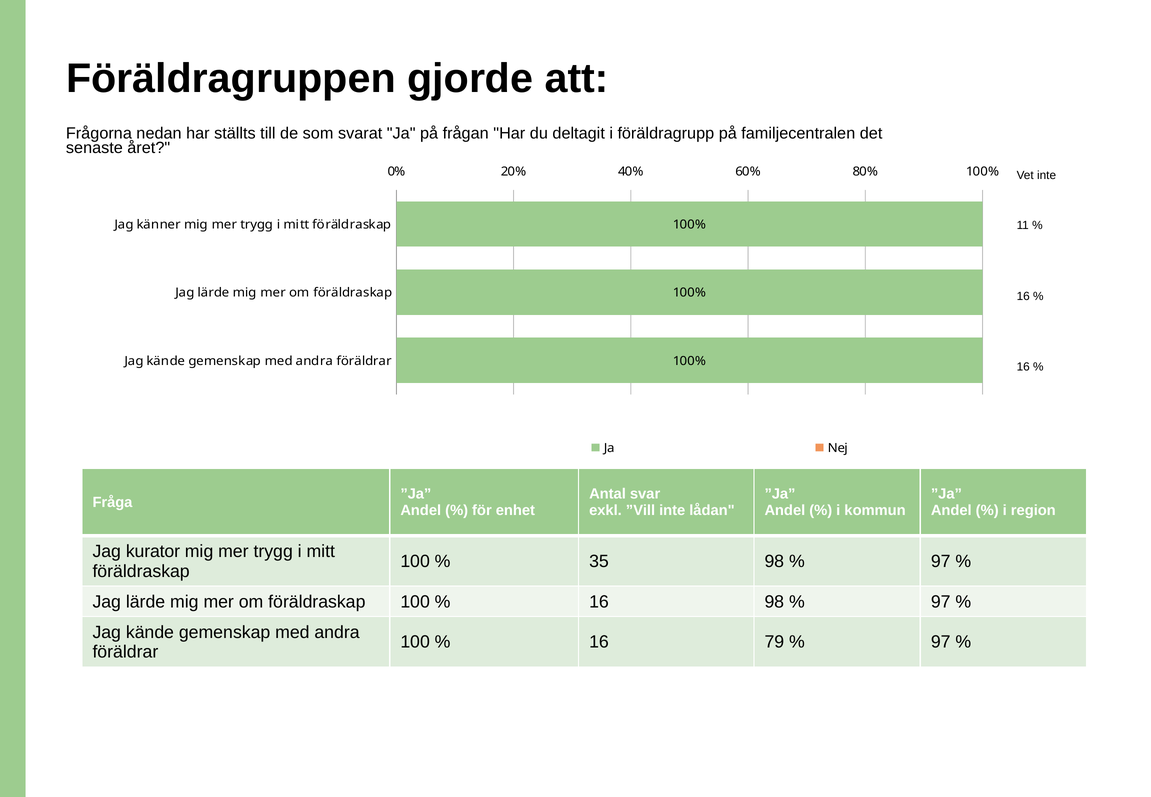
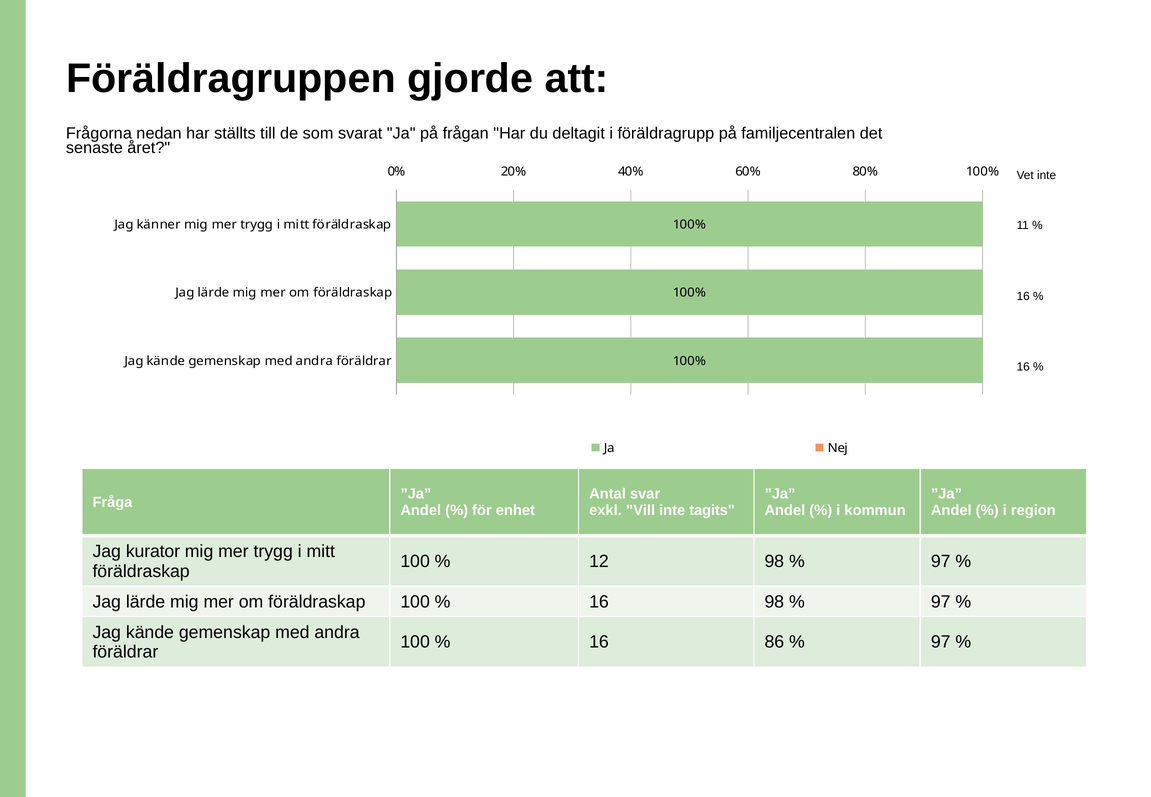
lådan: lådan -> tagits (712, 510)
35: 35 -> 12 (599, 561)
79: 79 -> 86 (774, 642)
